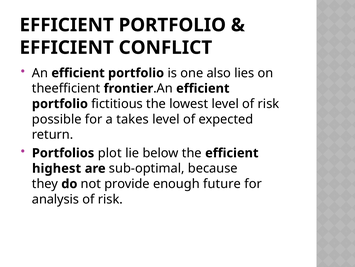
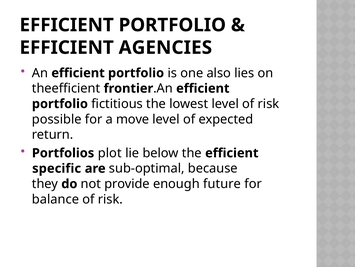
CONFLICT: CONFLICT -> AGENCIES (165, 47)
takes: takes -> move (133, 119)
highest: highest -> specific (57, 168)
analysis: analysis -> balance (55, 199)
